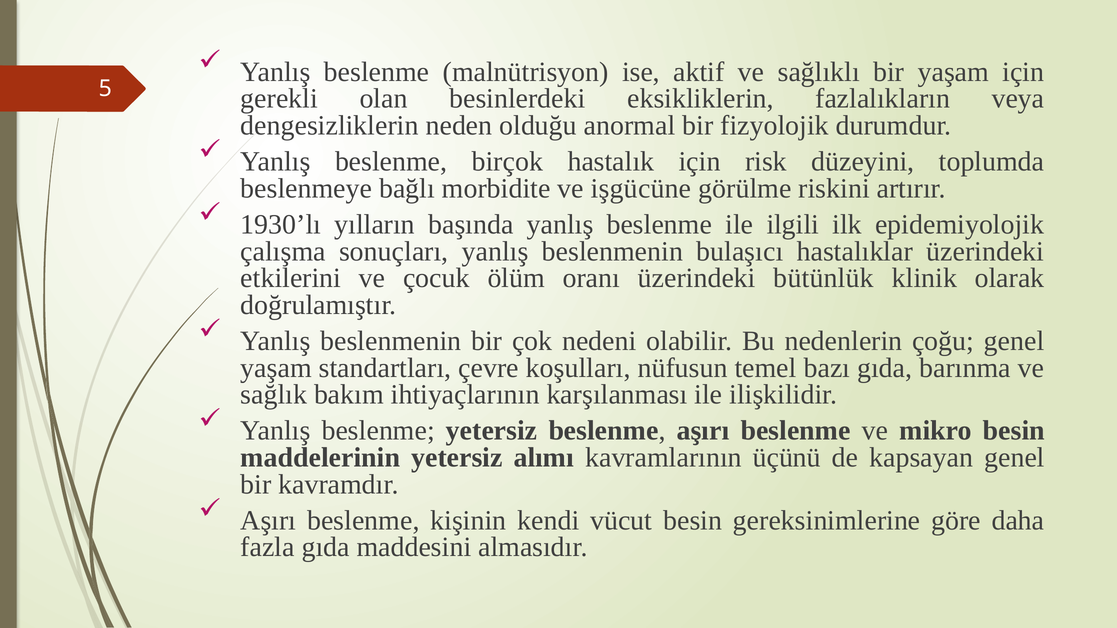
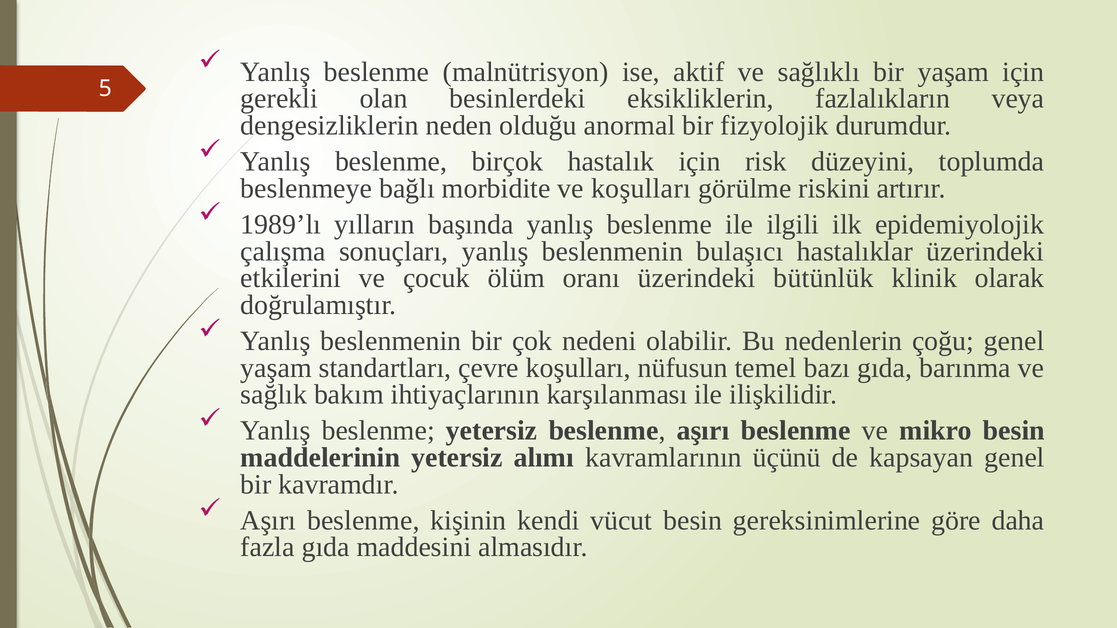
ve işgücüne: işgücüne -> koşulları (641, 189)
1930’lı: 1930’lı -> 1989’lı (281, 225)
